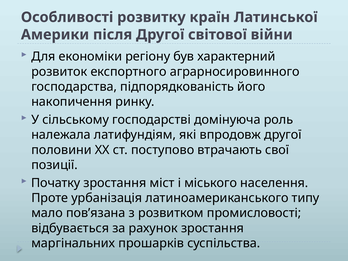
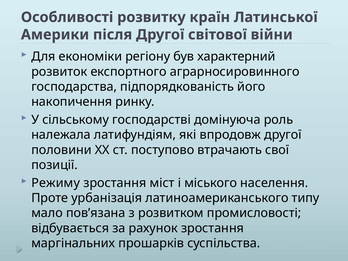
Початку: Початку -> Режиму (56, 183)
